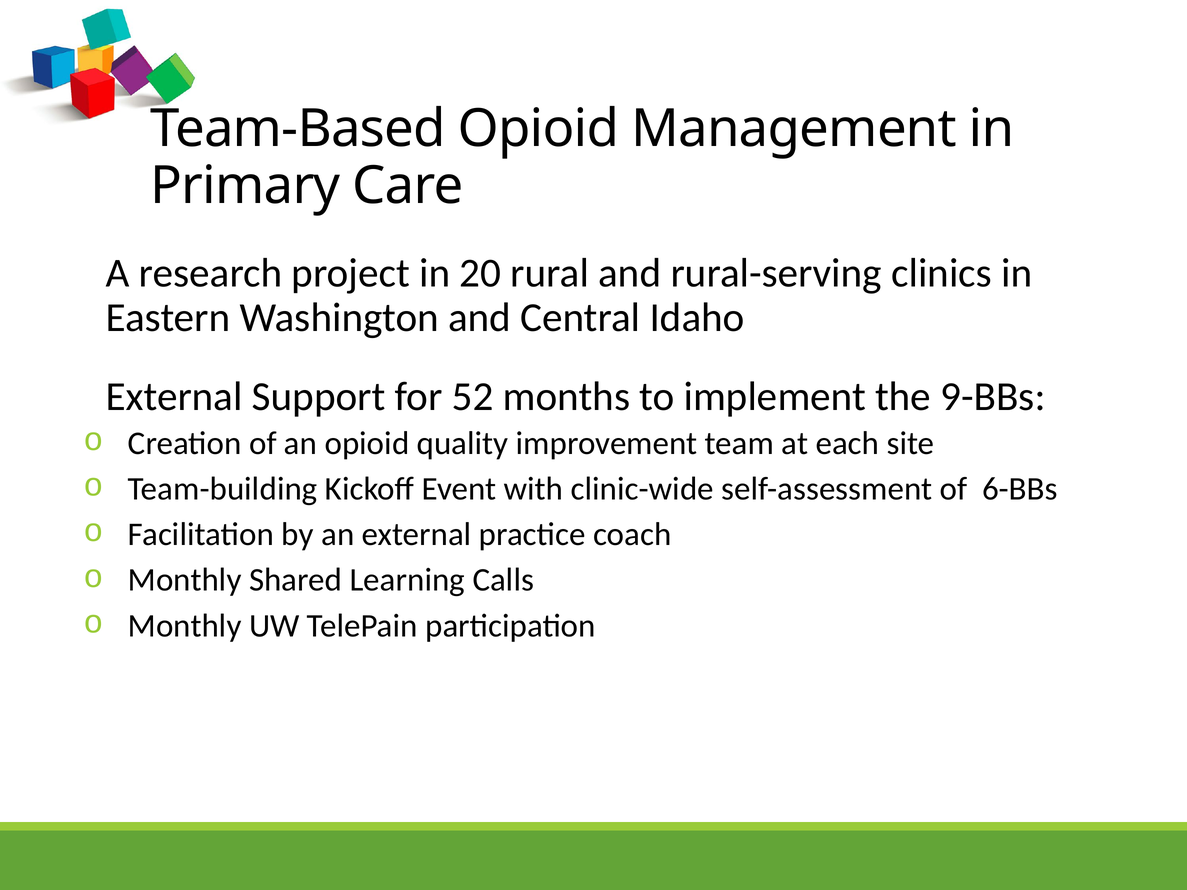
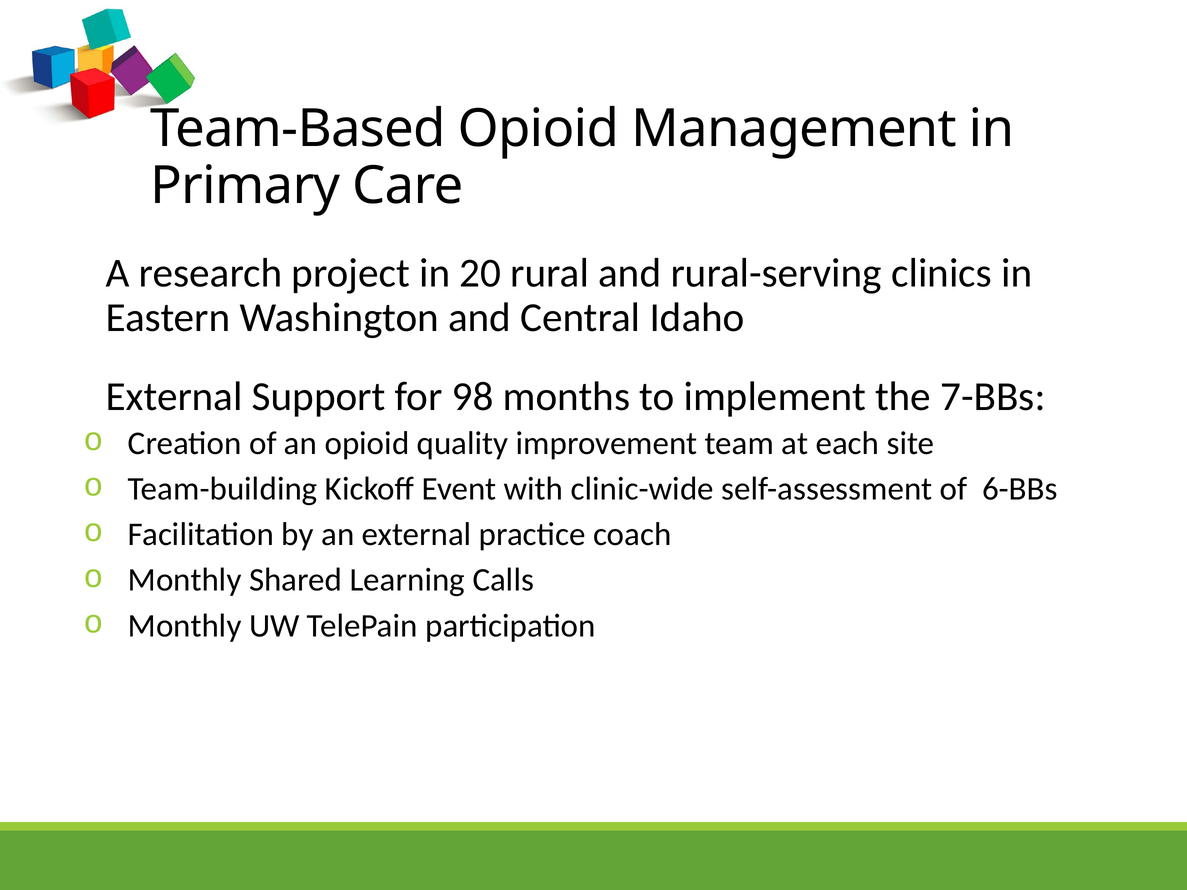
52: 52 -> 98 (473, 397)
9-BBs: 9-BBs -> 7-BBs (993, 397)
